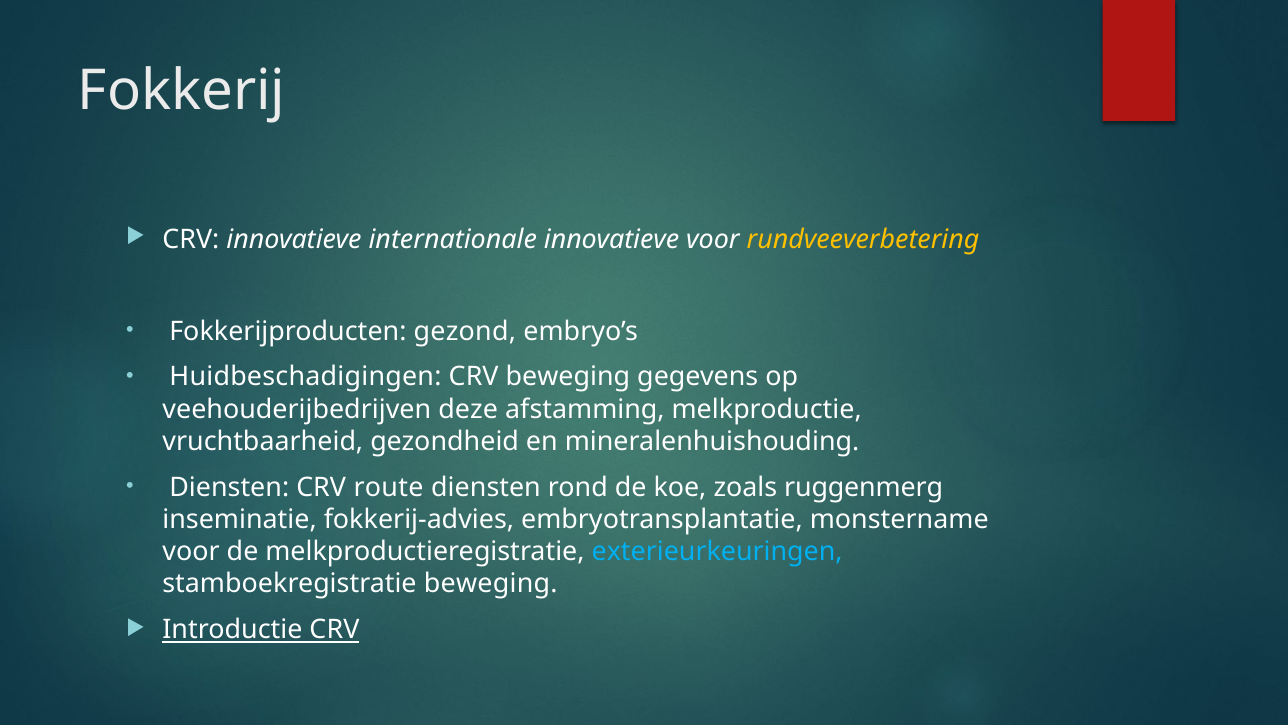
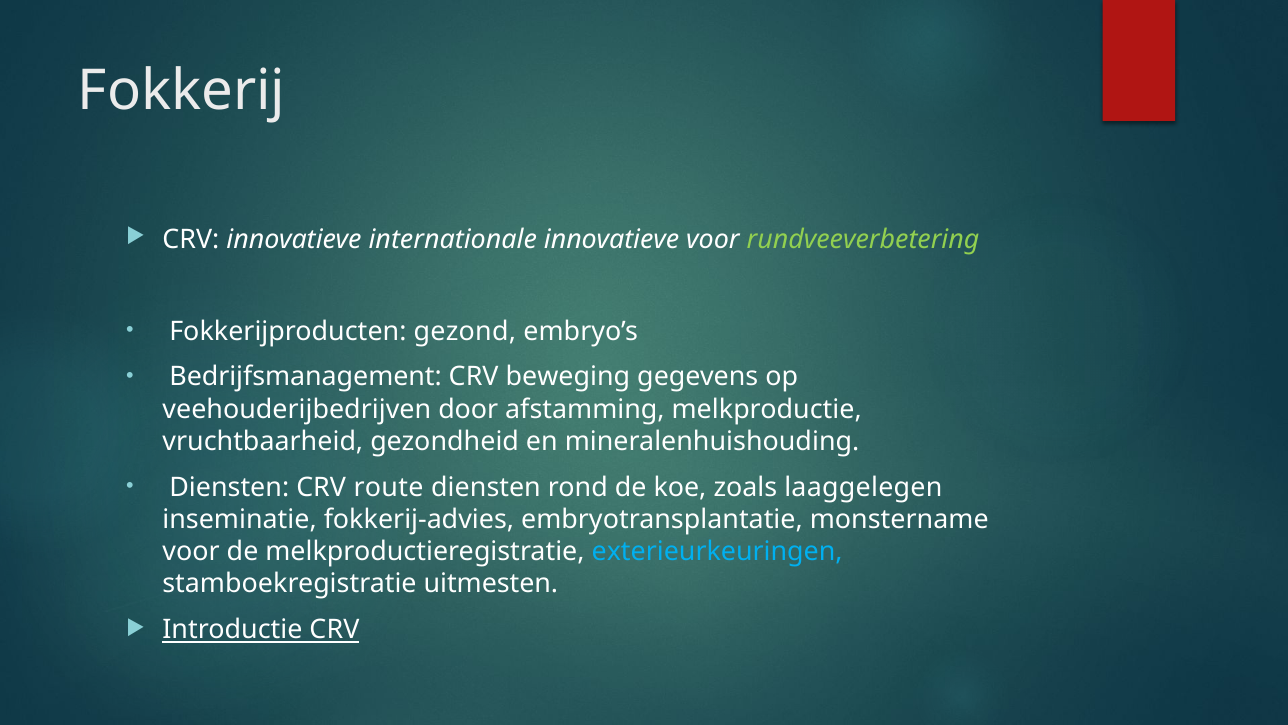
rundveeverbetering colour: yellow -> light green (863, 240)
Huidbeschadigingen: Huidbeschadigingen -> Bedrijfsmanagement (306, 377)
deze: deze -> door (468, 409)
ruggenmerg: ruggenmerg -> laaggelegen (863, 487)
stamboekregistratie beweging: beweging -> uitmesten (491, 584)
